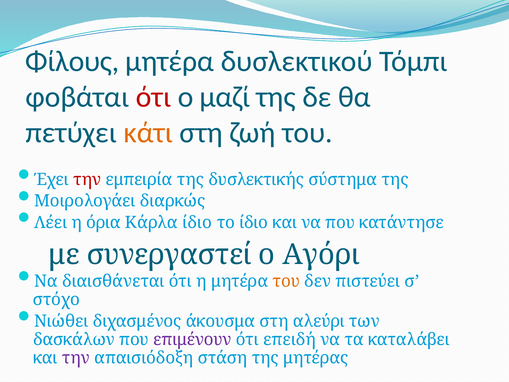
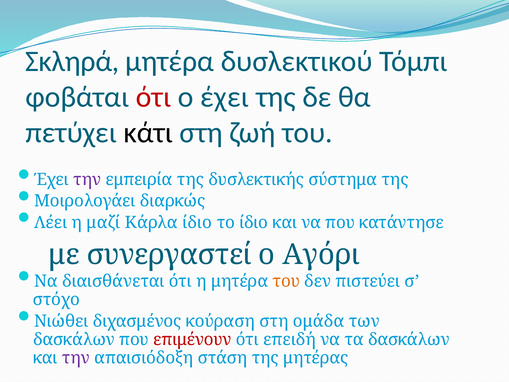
Φίλους: Φίλους -> Σκληρά (72, 61)
ο μαζί: μαζί -> έχει (225, 97)
κάτι colour: orange -> black (148, 133)
την colour: red -> purple (87, 179)
όρια: όρια -> μαζί (103, 223)
άκουσμα: άκουσμα -> κούραση (220, 321)
αλεύρι: αλεύρι -> ομάδα (319, 321)
επιμένουν colour: purple -> red (192, 339)
τα καταλάβει: καταλάβει -> δασκάλων (409, 339)
